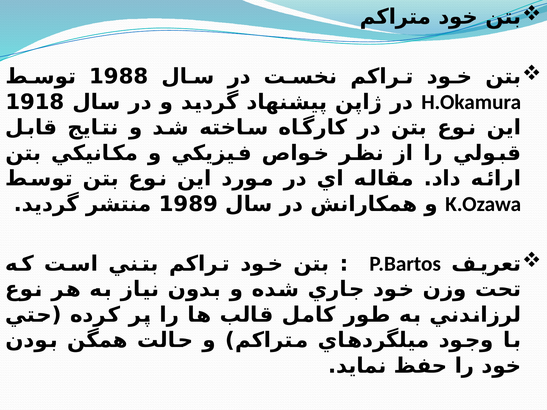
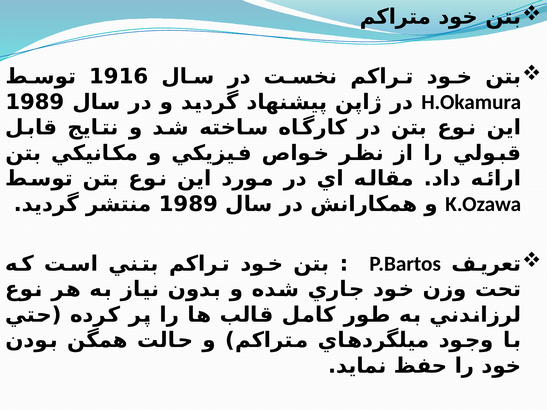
1988: 1988 -> 1916 (119, 77)
1918: 1918 -> 1989 (35, 102)
